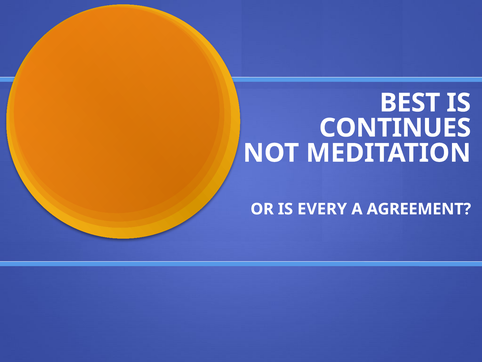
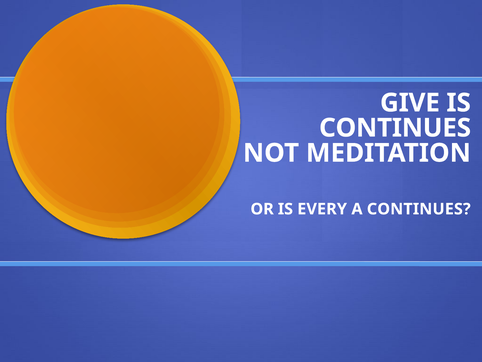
BEST: BEST -> GIVE (410, 103)
A AGREEMENT: AGREEMENT -> CONTINUES (419, 209)
